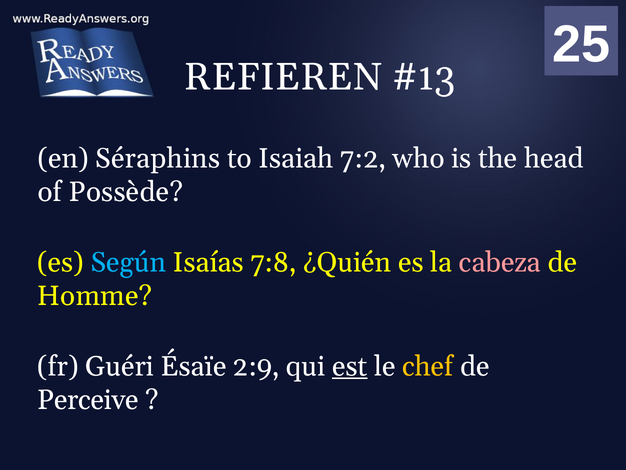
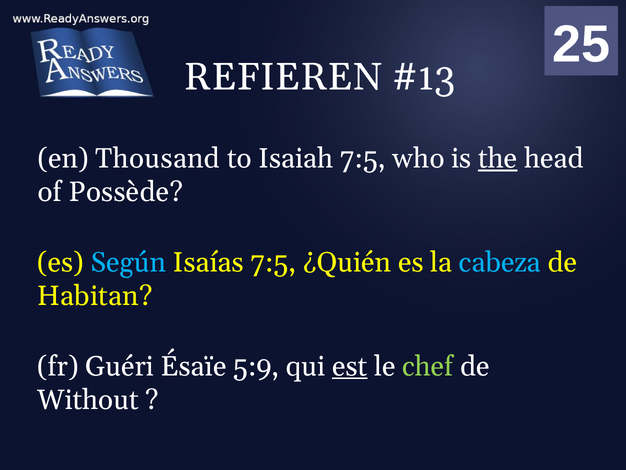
Séraphins: Séraphins -> Thousand (158, 158)
Isaiah 7:2: 7:2 -> 7:5 (363, 158)
the underline: none -> present (498, 158)
Isaías 7:8: 7:8 -> 7:5 (273, 262)
cabeza colour: pink -> light blue (500, 262)
Homme: Homme -> Habitan (95, 296)
2:9: 2:9 -> 5:9 (256, 366)
chef colour: yellow -> light green (428, 366)
Perceive: Perceive -> Without (88, 399)
